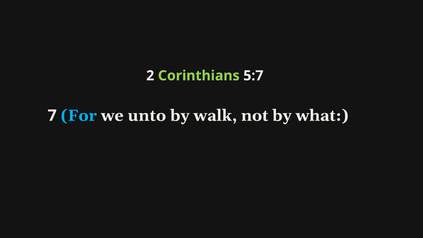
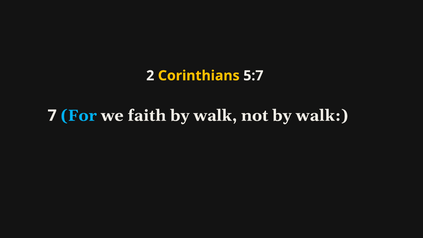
Corinthians colour: light green -> yellow (199, 76)
unto: unto -> faith (147, 116)
not by what: what -> walk (322, 116)
